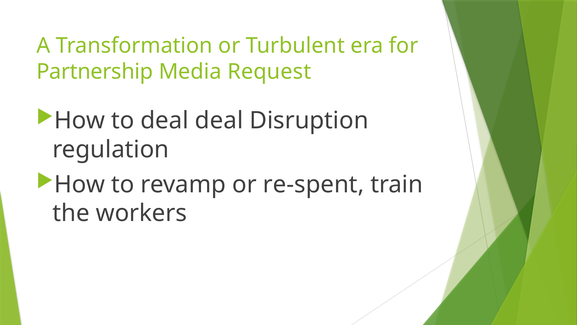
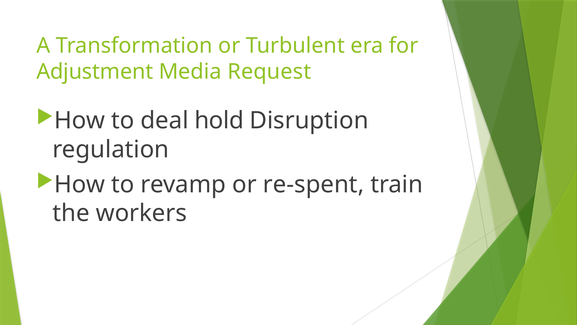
Partnership: Partnership -> Adjustment (95, 71)
deal deal: deal -> hold (219, 121)
